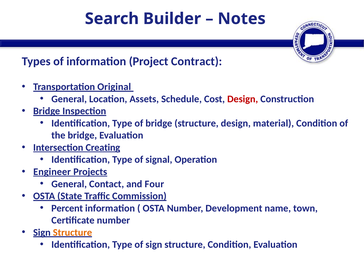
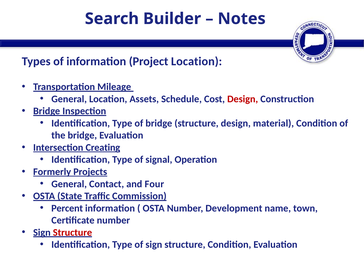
Project Contract: Contract -> Location (197, 61)
Original: Original -> Mileage (114, 87)
Engineer: Engineer -> Formerly (52, 172)
Structure colour: orange -> red (72, 232)
